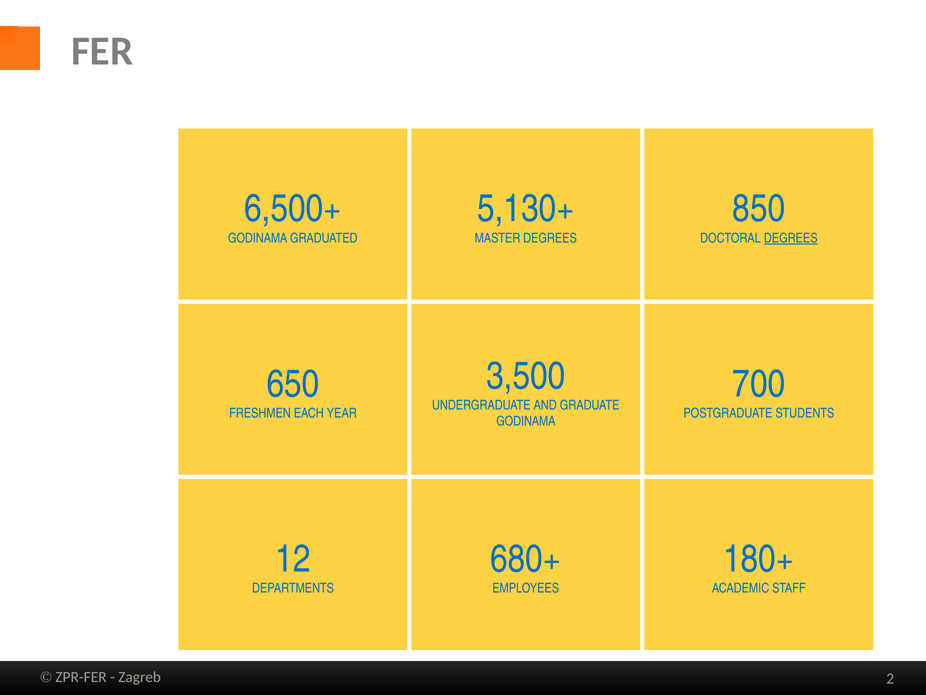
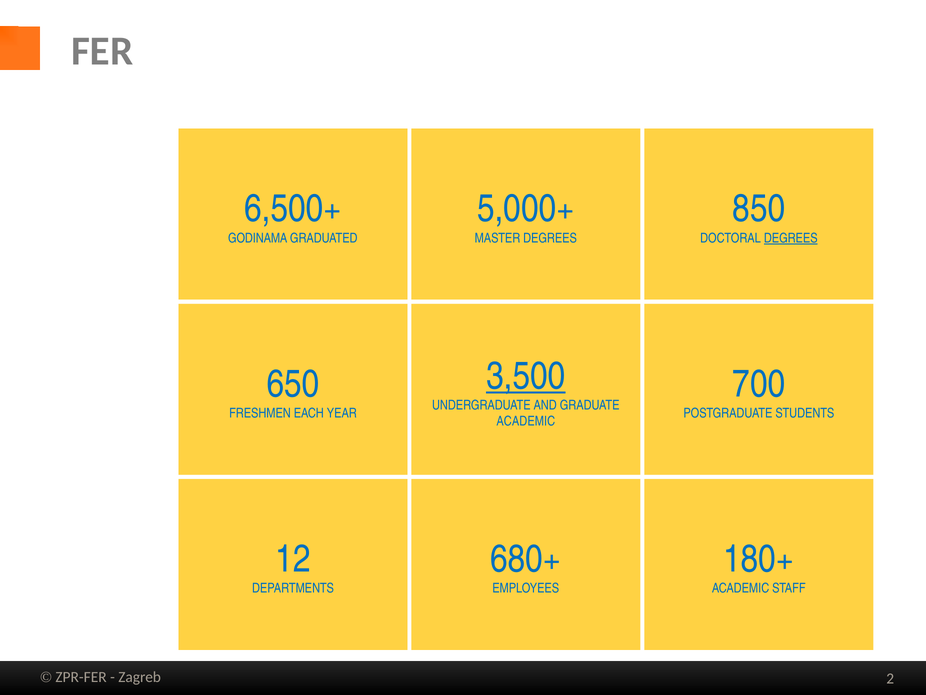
5,130+: 5,130+ -> 5,000+ (526, 209)
3,500 underline: none -> present (526, 376)
GODINAMA: GODINAMA -> ACADEMIC (526, 421)
